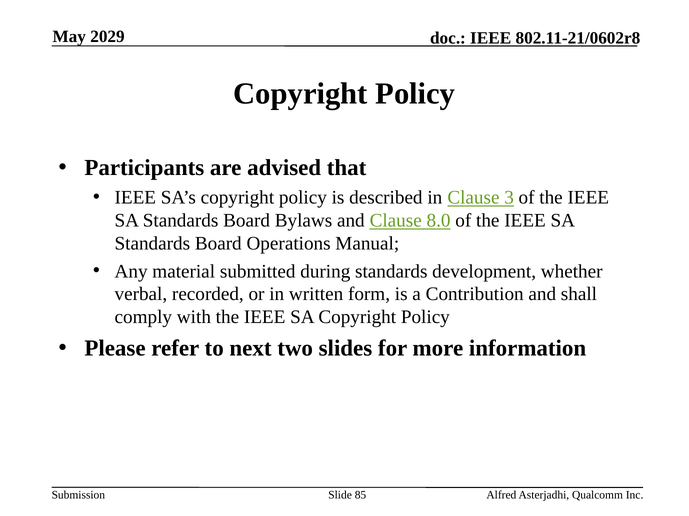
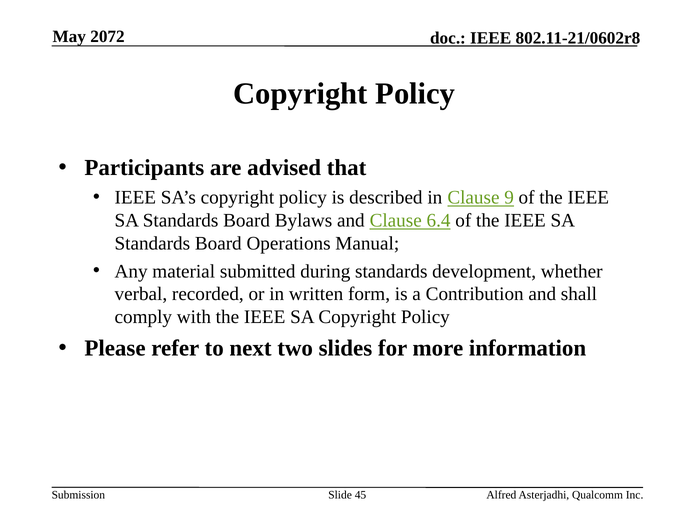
2029: 2029 -> 2072 (107, 37)
3: 3 -> 9 (509, 198)
8.0: 8.0 -> 6.4 (439, 221)
85: 85 -> 45 (360, 496)
